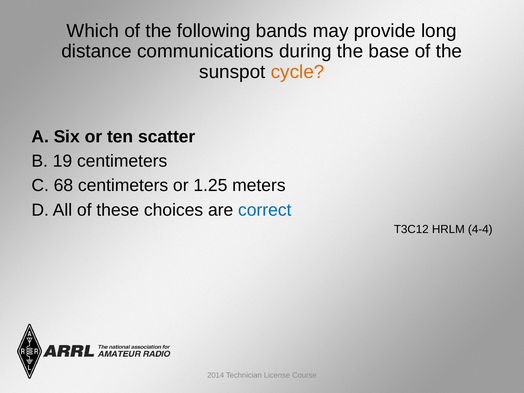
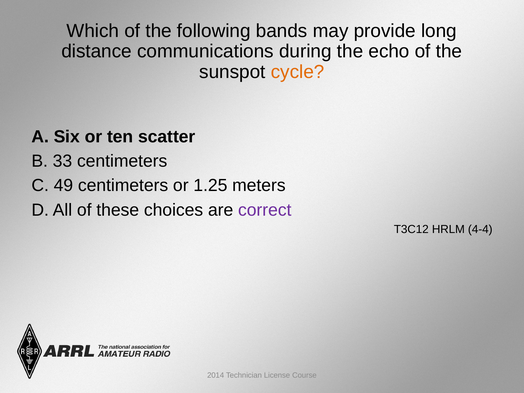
base: base -> echo (389, 51)
19: 19 -> 33 (62, 161)
68: 68 -> 49 (63, 185)
correct colour: blue -> purple (265, 210)
